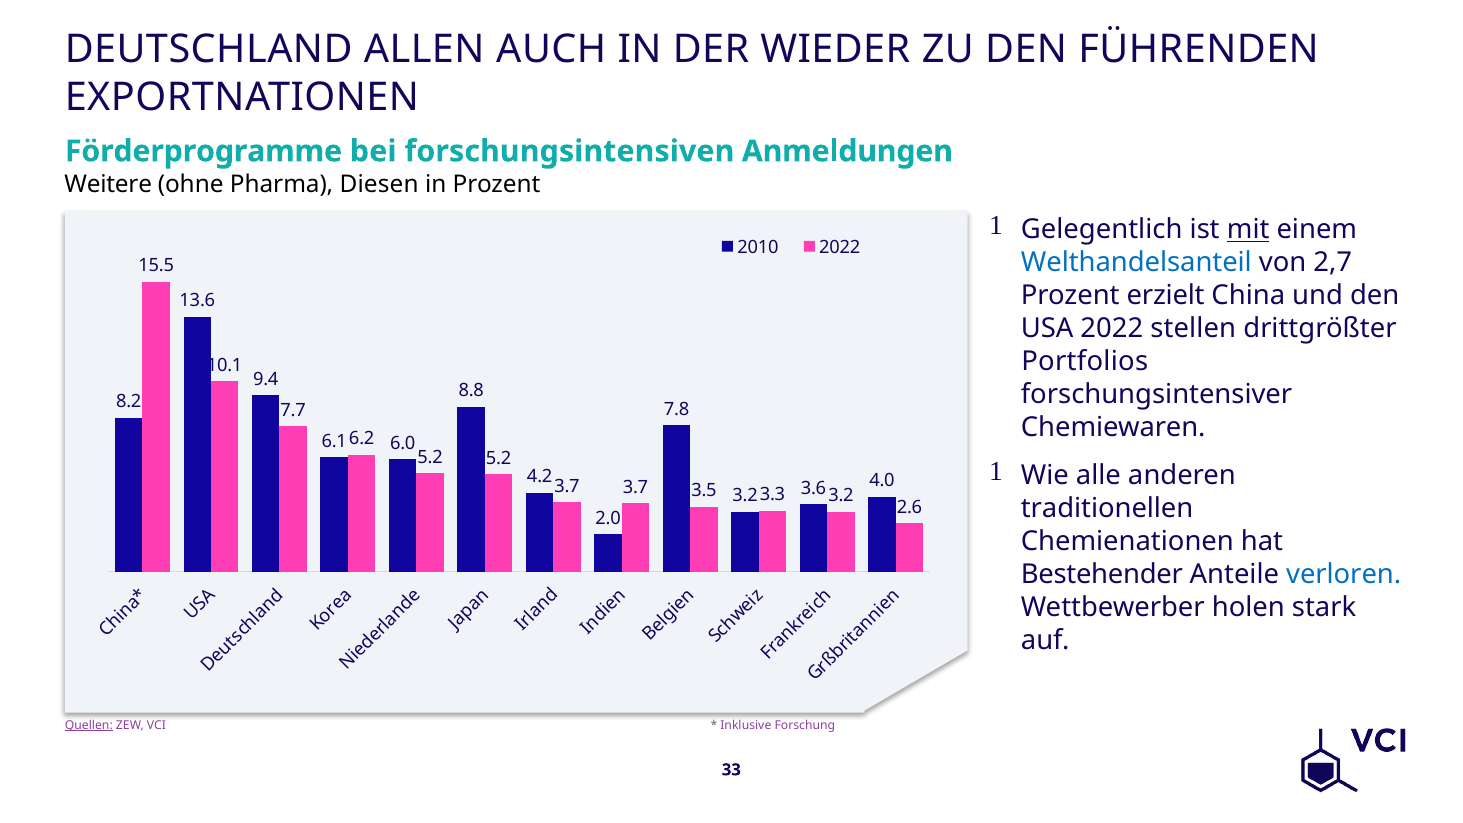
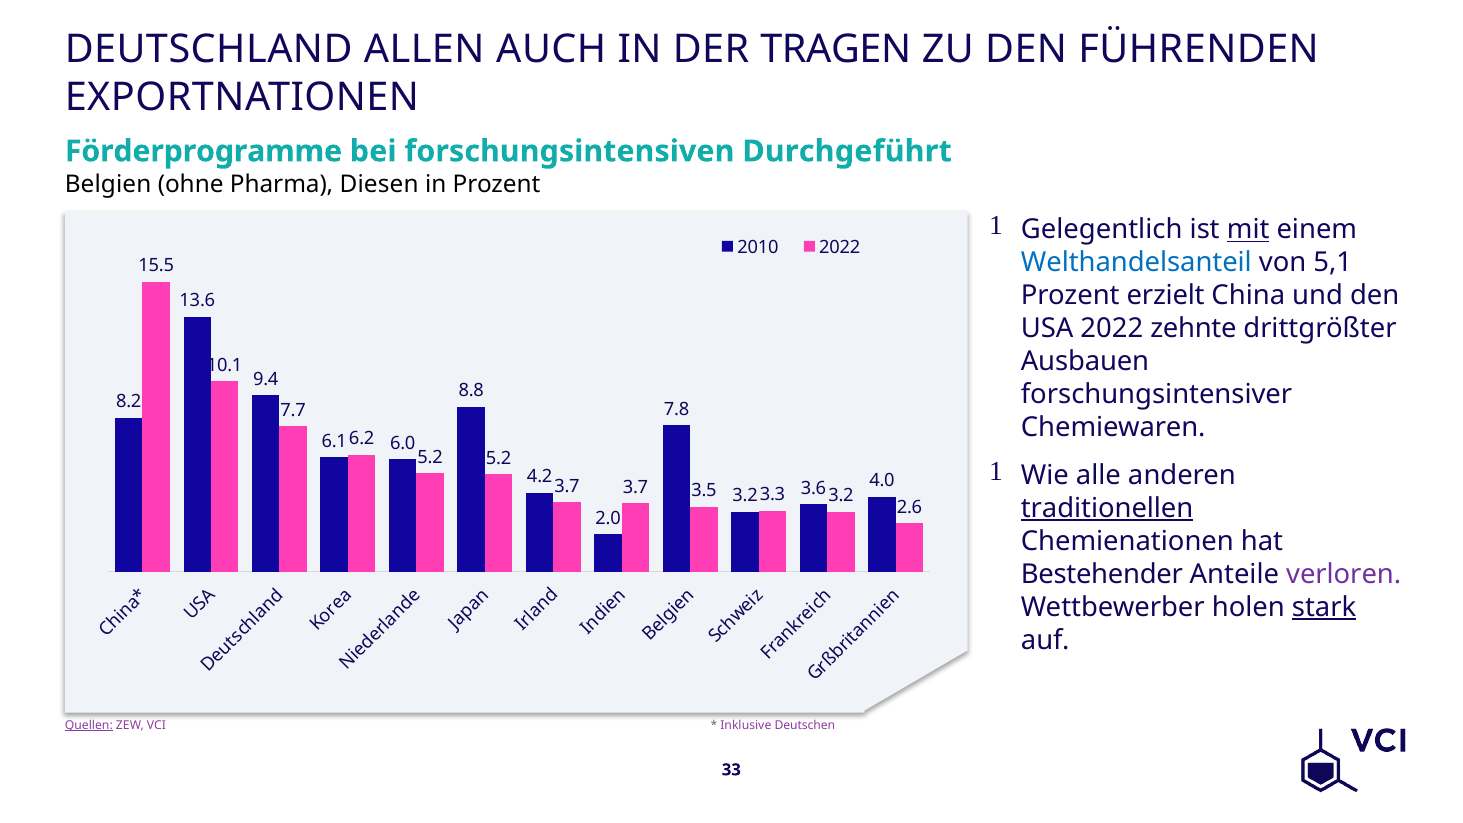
WIEDER: WIEDER -> TRAGEN (836, 50)
Anmeldungen: Anmeldungen -> Durchgeführt (847, 151)
Weitere: Weitere -> Belgien (108, 184)
2,7: 2,7 -> 5,1 (1333, 263)
stellen: stellen -> zehnte (1193, 329)
Portfolios: Portfolios -> Ausbauen (1085, 362)
traditionellen underline: none -> present (1107, 508)
verloren colour: blue -> purple (1344, 574)
stark underline: none -> present (1324, 607)
Forschung: Forschung -> Deutschen (805, 725)
